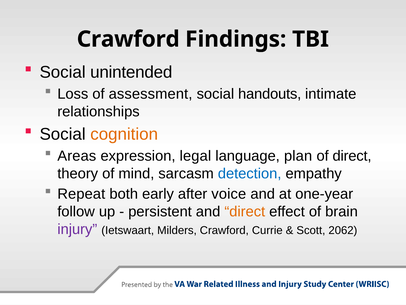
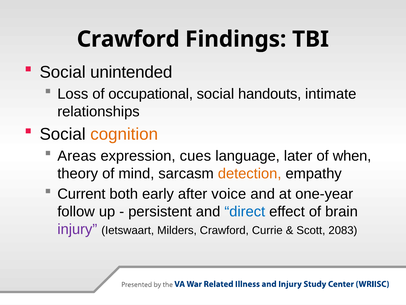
assessment: assessment -> occupational (151, 94)
legal: legal -> cues (195, 156)
plan: plan -> later (298, 156)
of direct: direct -> when (352, 156)
detection colour: blue -> orange (250, 173)
Repeat: Repeat -> Current (81, 194)
direct colour: orange -> blue (245, 211)
2062: 2062 -> 2083 (343, 230)
